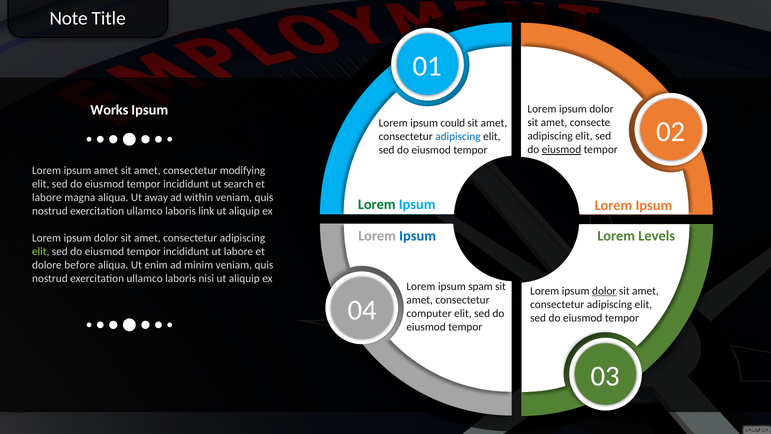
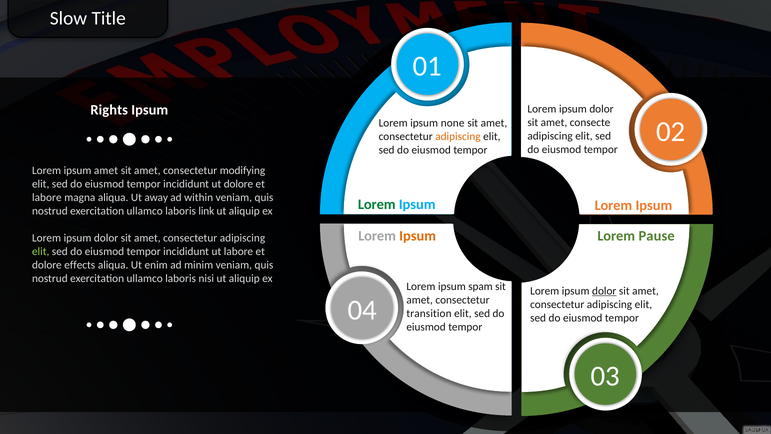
Note: Note -> Slow (68, 18)
Works: Works -> Rights (109, 110)
could: could -> none (453, 123)
adipiscing colour: blue -> orange (458, 136)
eiusmod underline: present -> none (562, 150)
ut search: search -> dolore (238, 184)
Ipsum colour: blue -> orange (418, 236)
Levels: Levels -> Pause (657, 236)
before: before -> effects (80, 265)
computer: computer -> transition (429, 313)
